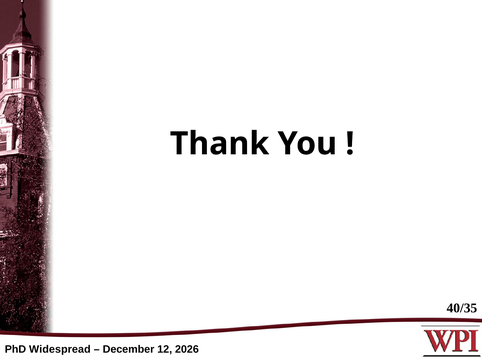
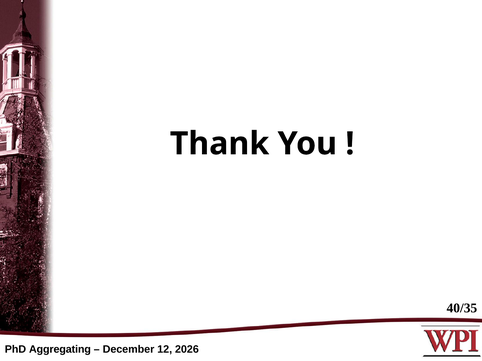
Widespread: Widespread -> Aggregating (60, 350)
